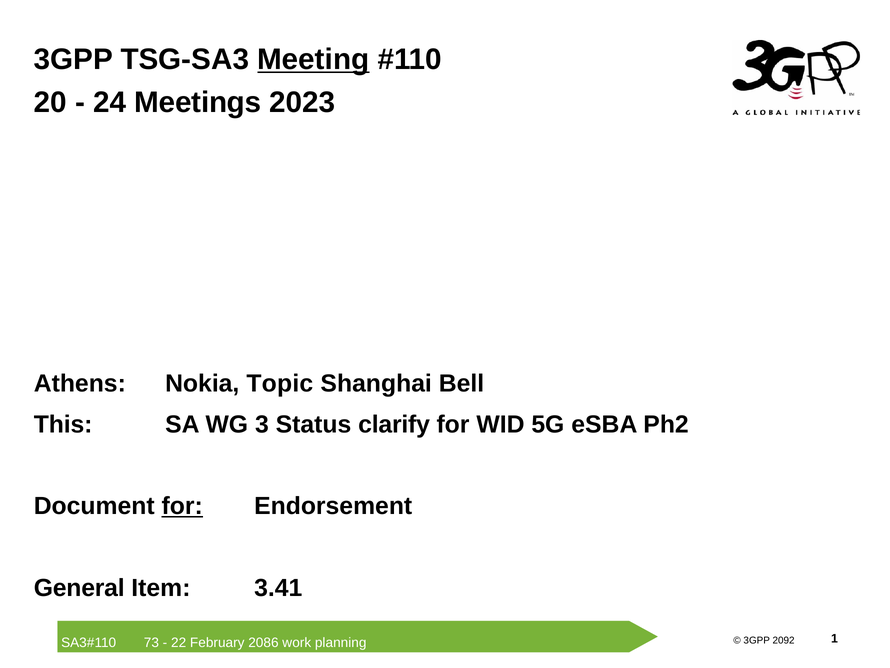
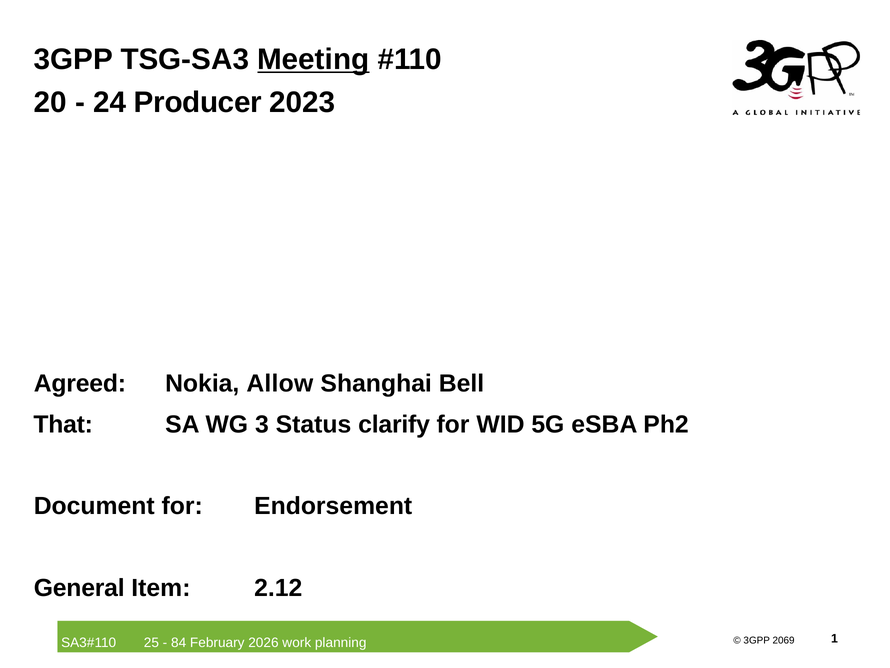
Meetings: Meetings -> Producer (198, 103)
Athens: Athens -> Agreed (80, 383)
Topic: Topic -> Allow (280, 383)
This: This -> That (63, 424)
for underline: present -> none (182, 506)
3.41: 3.41 -> 2.12 (278, 588)
2092: 2092 -> 2069 (784, 640)
73: 73 -> 25 (151, 642)
22: 22 -> 84 (179, 642)
2086: 2086 -> 2026 (263, 642)
